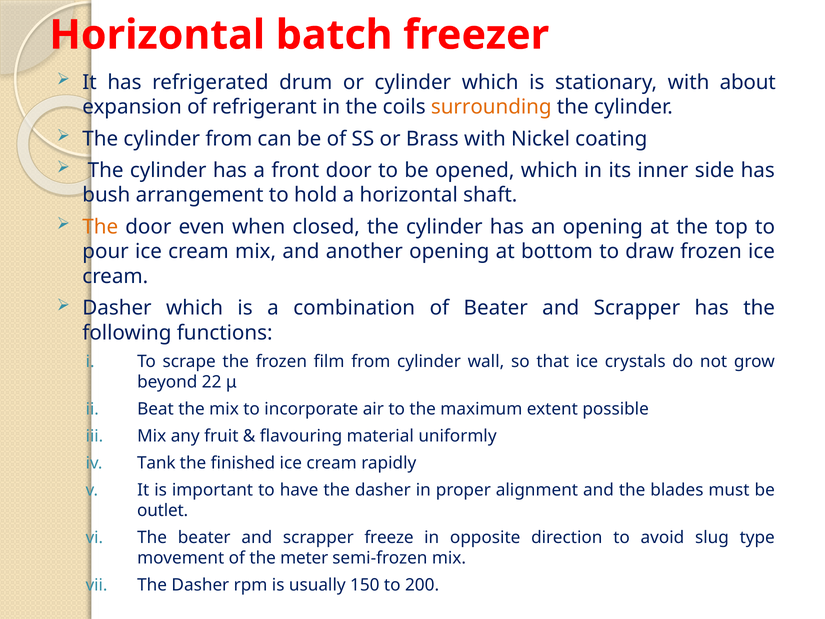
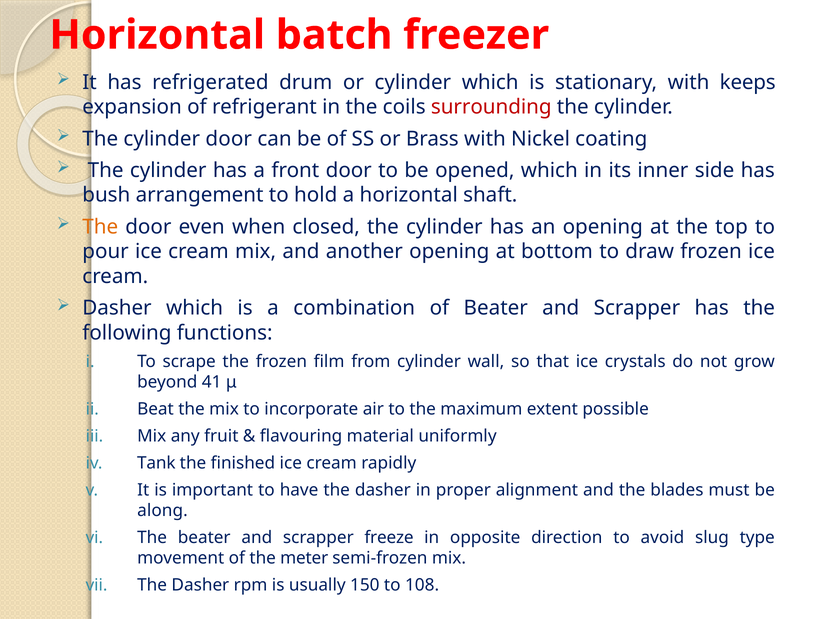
about: about -> keeps (748, 82)
surrounding colour: orange -> red (491, 107)
cylinder from: from -> door (229, 139)
22: 22 -> 41 (212, 382)
outlet: outlet -> along (163, 510)
200: 200 -> 108 (422, 585)
